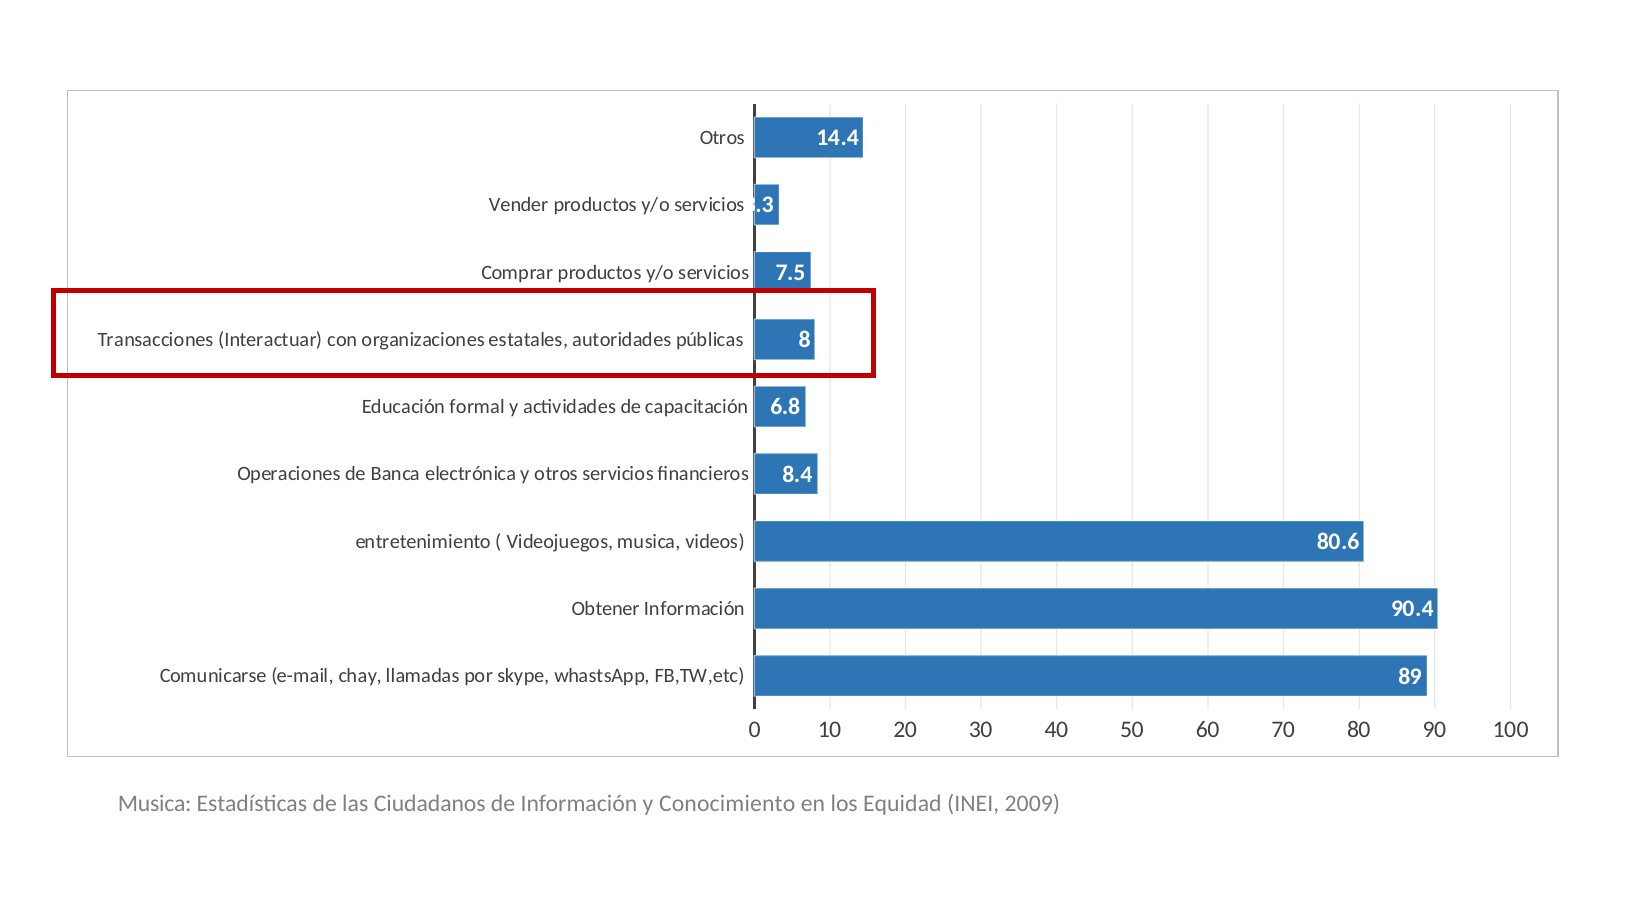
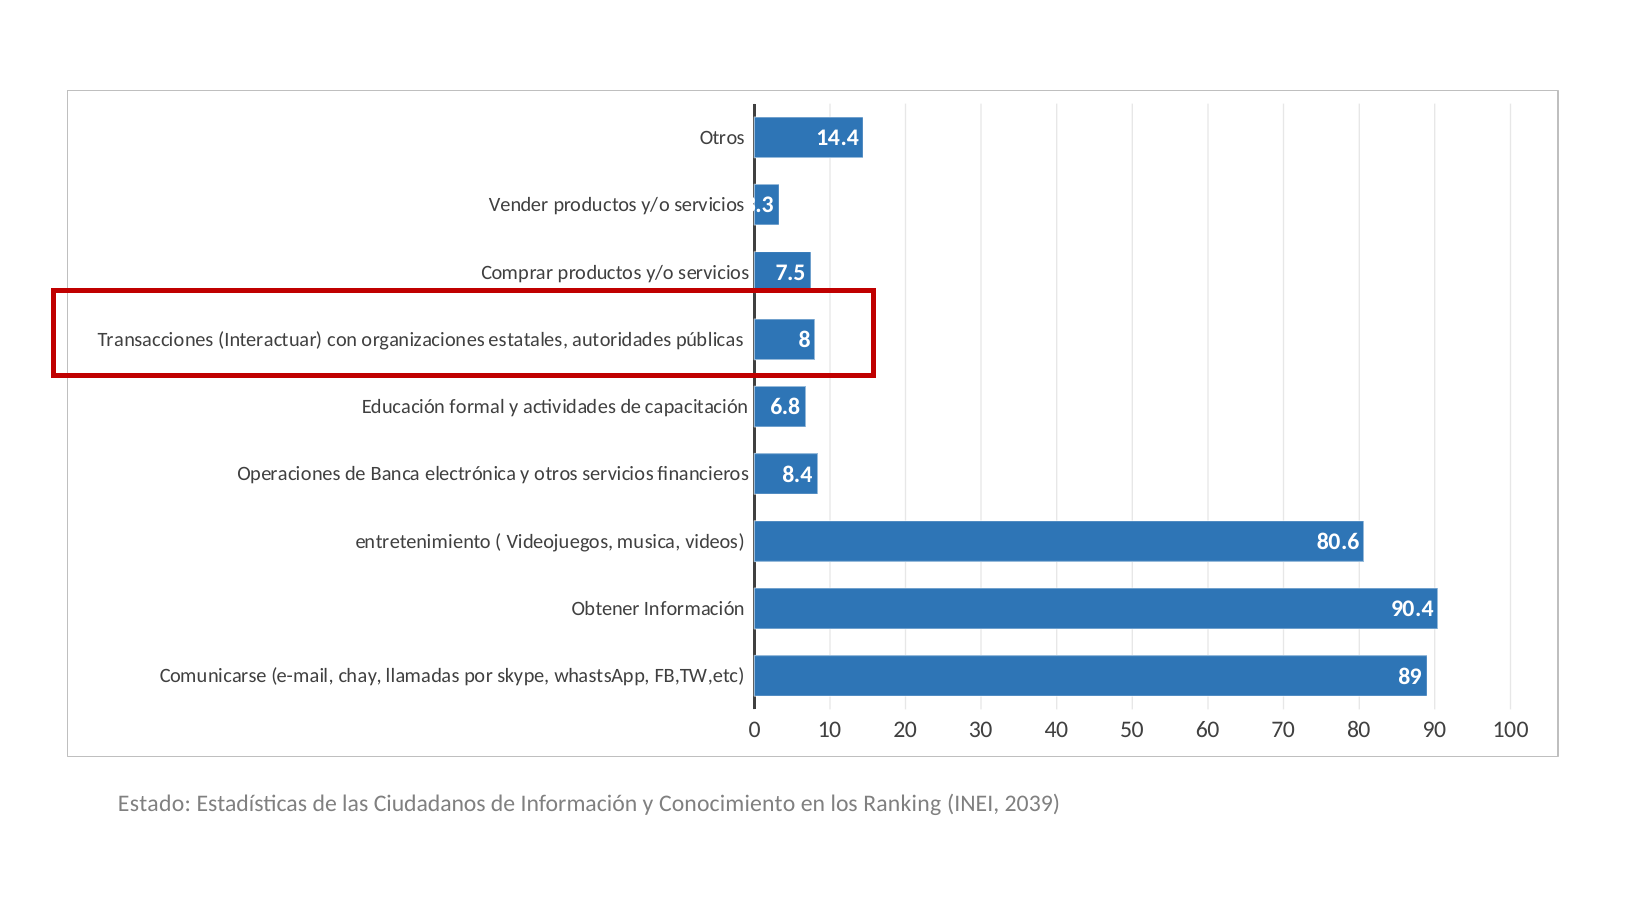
Musica: Musica -> Estado (154, 803)
Equidad: Equidad -> Ranking (902, 803)
2009: 2009 -> 2039 (1032, 803)
